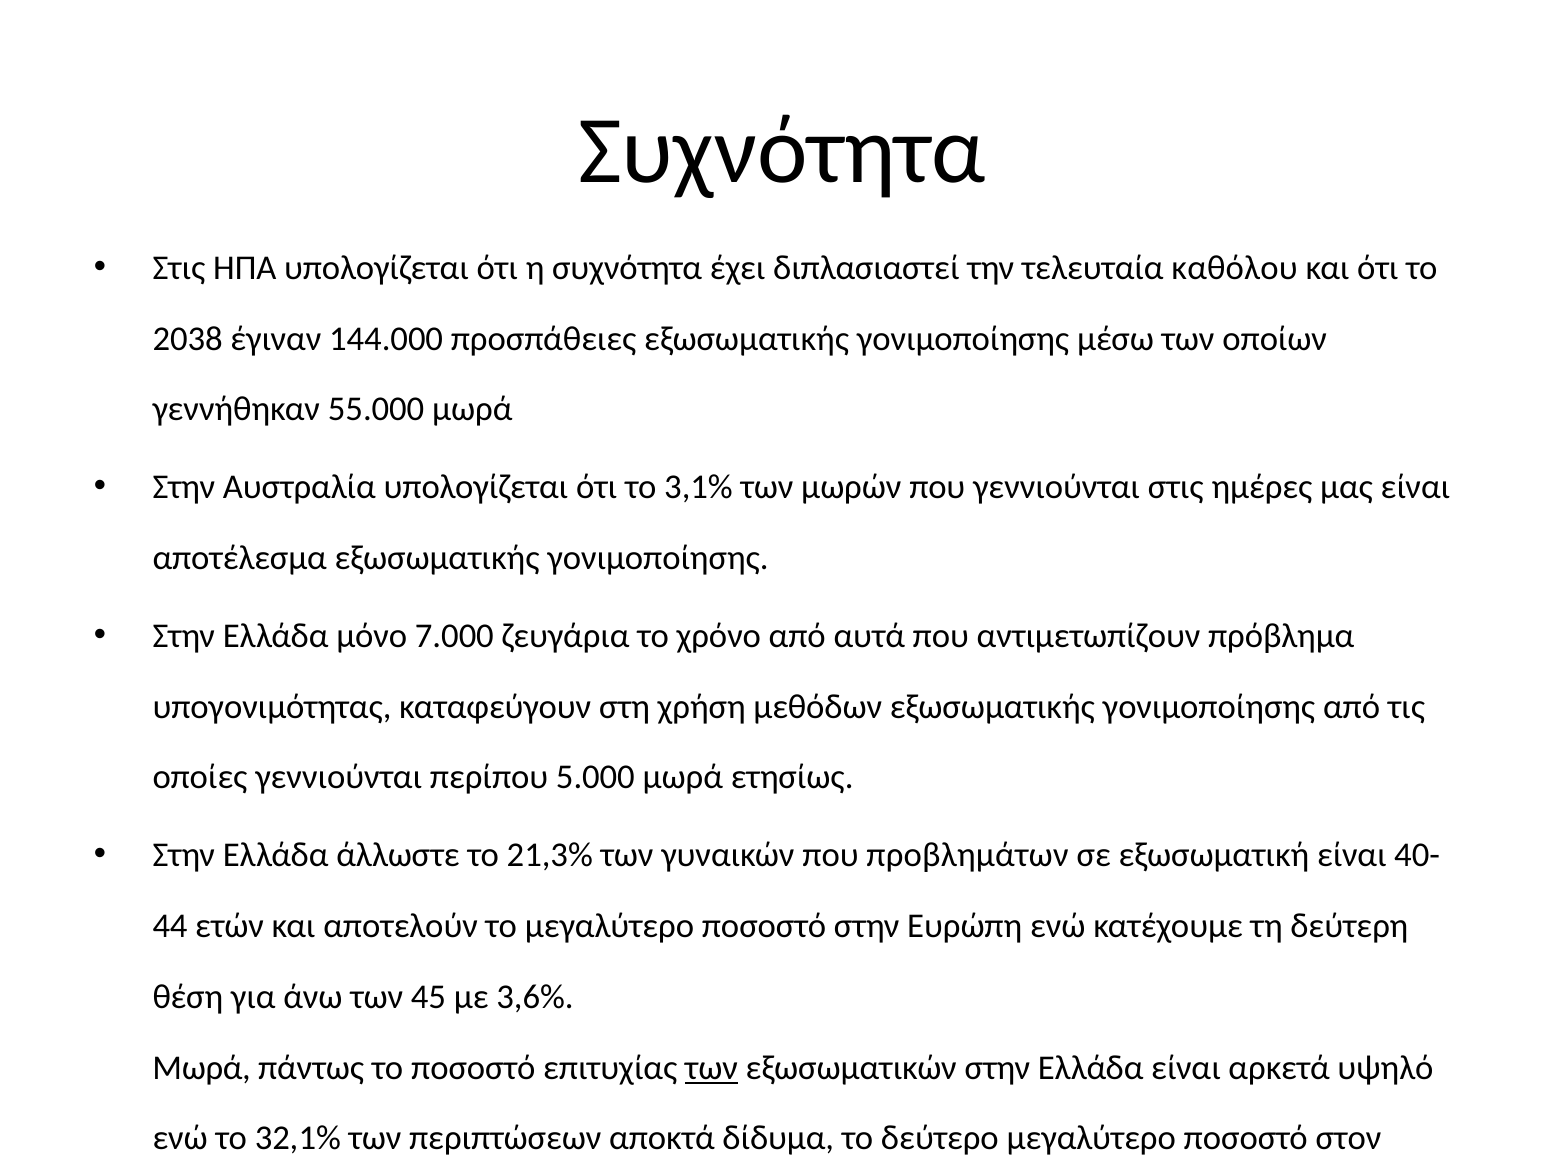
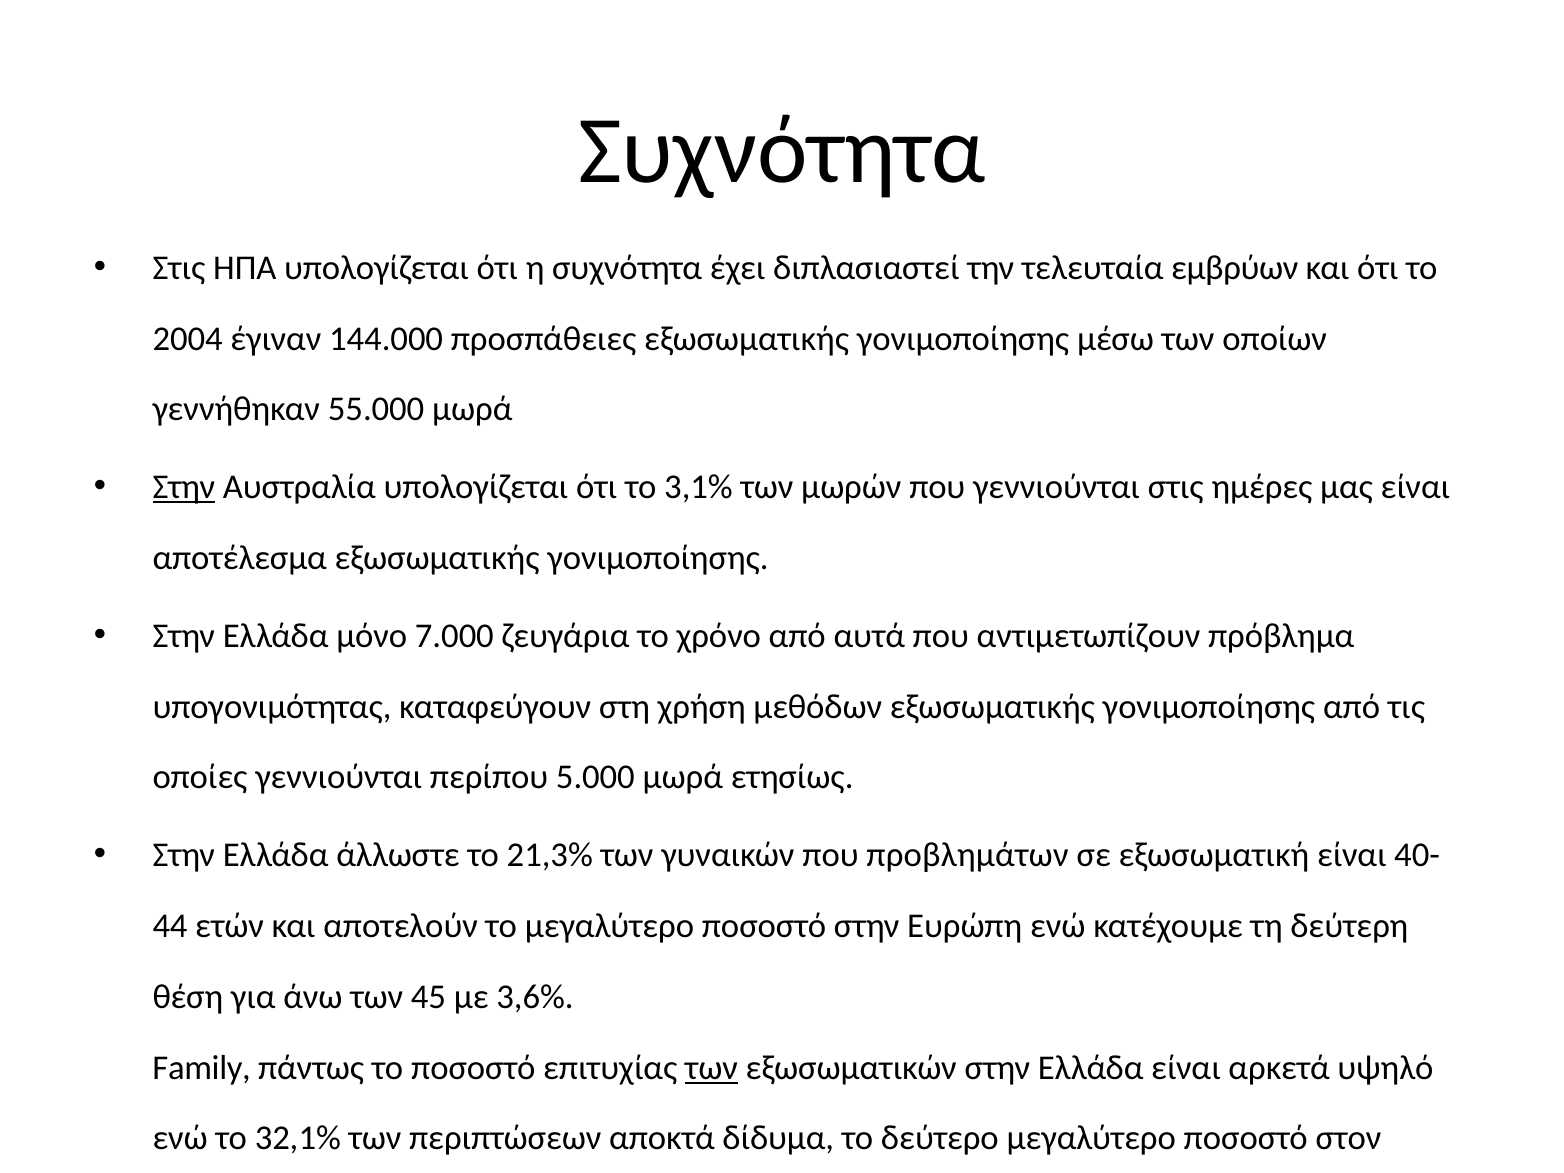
καθόλου: καθόλου -> εμβρύων (1235, 268)
2038: 2038 -> 2004 (188, 339)
Στην underline: none -> present (184, 487)
Μωρά: Μωρά -> Family (202, 1068)
